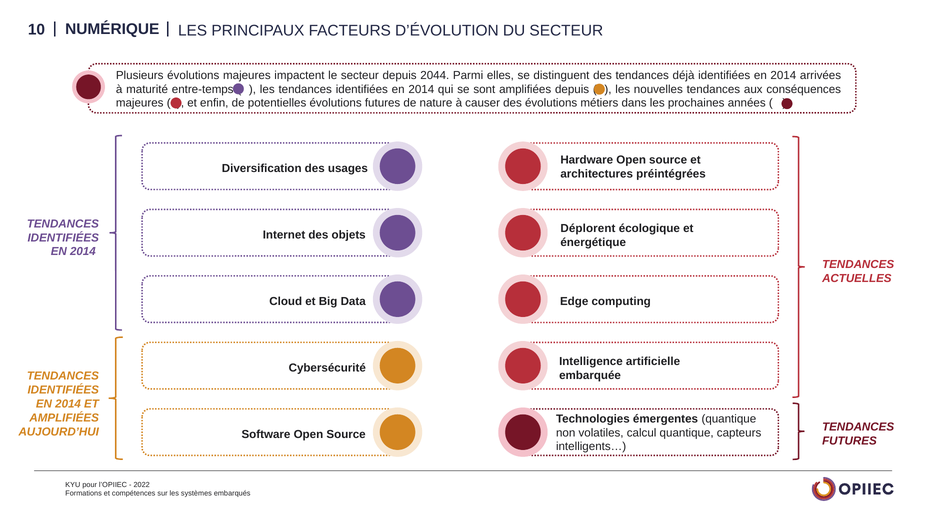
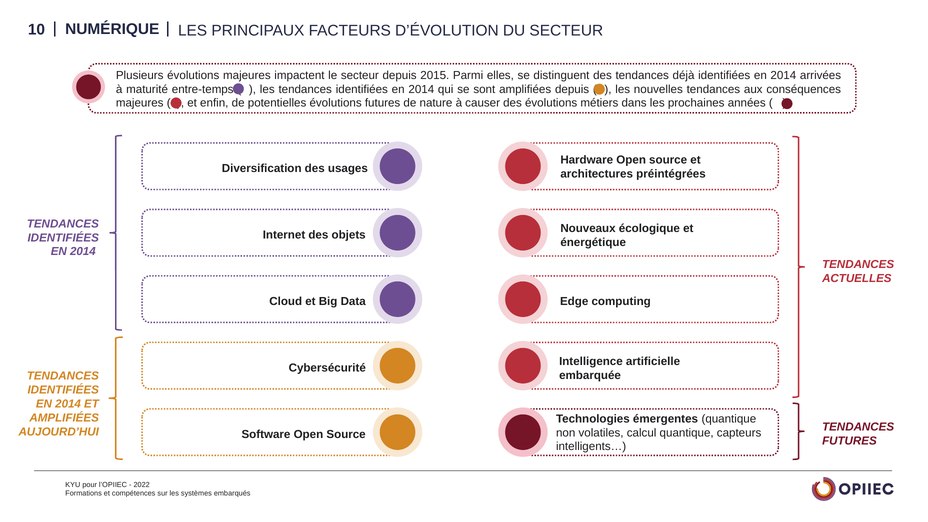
2044: 2044 -> 2015 (435, 75)
Déplorent: Déplorent -> Nouveaux (588, 229)
